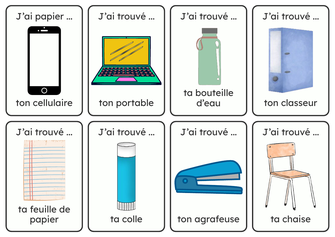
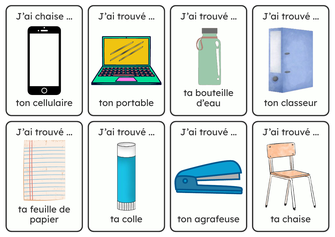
J’ai papier: papier -> chaise (49, 17)
